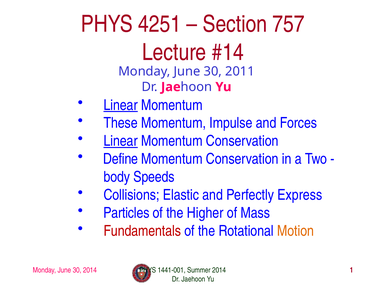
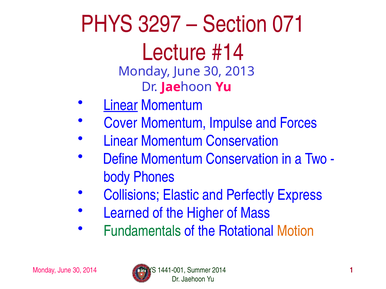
4251: 4251 -> 3297 (160, 24)
757: 757 -> 071 (289, 24)
2011: 2011 -> 2013 (240, 72)
These: These -> Cover (121, 123)
Linear underline: present -> none (121, 141)
Speeds: Speeds -> Phones (154, 177)
Particles: Particles -> Learned (126, 213)
Fundamentals colour: red -> green (142, 231)
